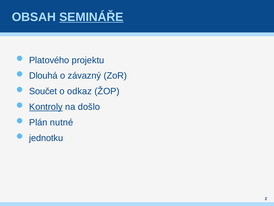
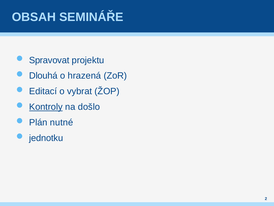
SEMINÁŘE underline: present -> none (91, 17)
Platového: Platového -> Spravovat (49, 60)
závazný: závazný -> hrazená (84, 76)
Součet: Součet -> Editací (43, 91)
odkaz: odkaz -> vybrat (80, 91)
